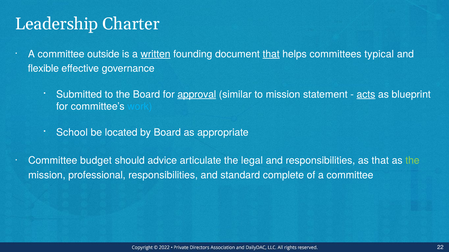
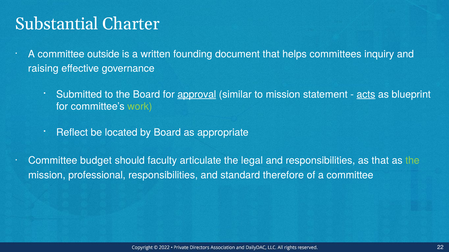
Leadership: Leadership -> Substantial (57, 24)
written underline: present -> none (156, 54)
that underline: present -> none (271, 54)
typical: typical -> inquiry (379, 54)
flexible: flexible -> raising (43, 69)
work colour: light blue -> light green (140, 107)
School: School -> Reflect (72, 133)
advice: advice -> faculty (162, 161)
complete: complete -> therefore (283, 176)
